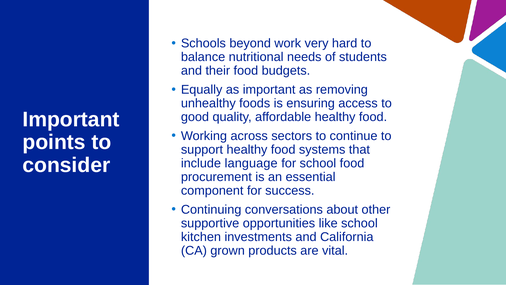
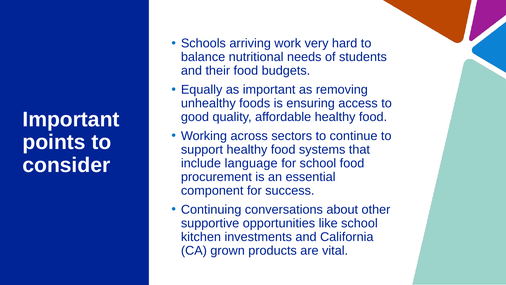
beyond: beyond -> arriving (250, 43)
